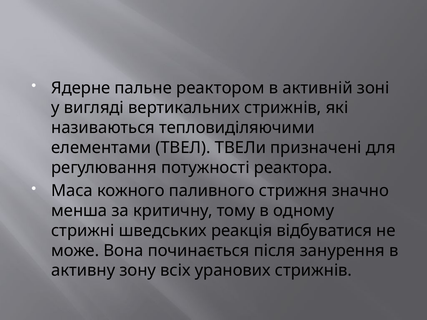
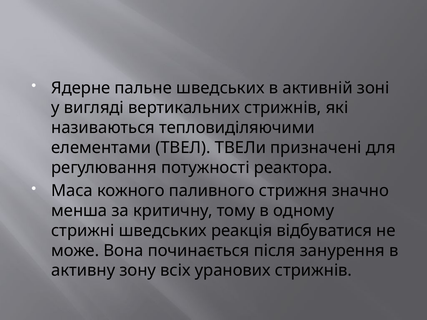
пальне реактором: реактором -> шведських (220, 88)
